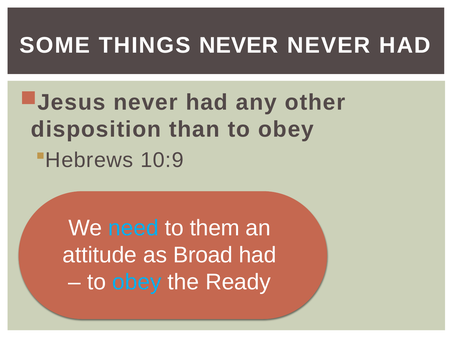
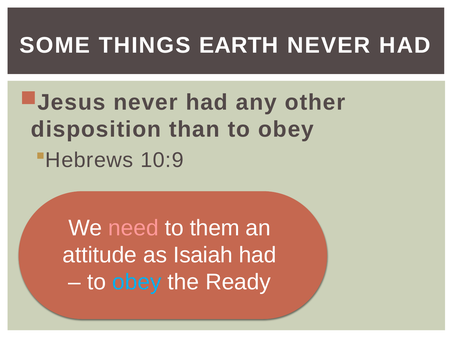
THINGS NEVER: NEVER -> EARTH (239, 45)
need colour: light blue -> pink (133, 228)
Broad: Broad -> Isaiah (203, 256)
